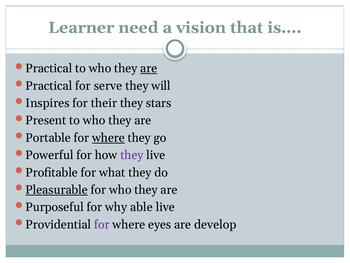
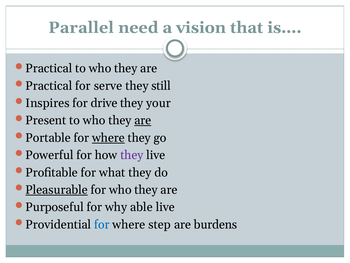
Learner: Learner -> Parallel (81, 28)
are underline: present -> none (149, 68)
will: will -> still (161, 86)
their: their -> drive (104, 103)
stars: stars -> your (159, 103)
are underline: none -> present (143, 120)
for colour: purple -> blue (102, 224)
eyes: eyes -> step (160, 224)
develop: develop -> burdens (215, 224)
